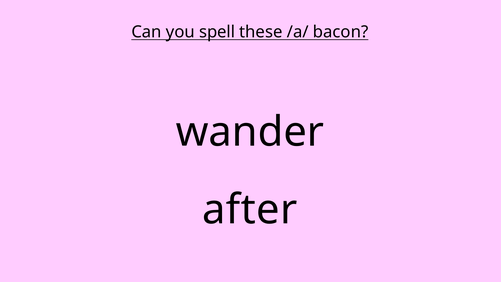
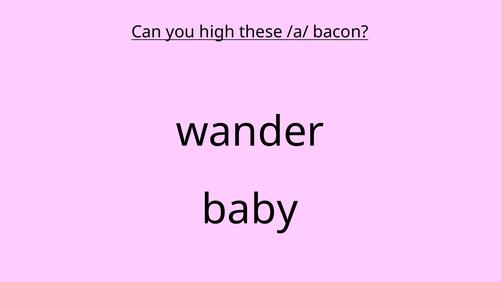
spell: spell -> high (217, 32)
after: after -> baby (250, 210)
